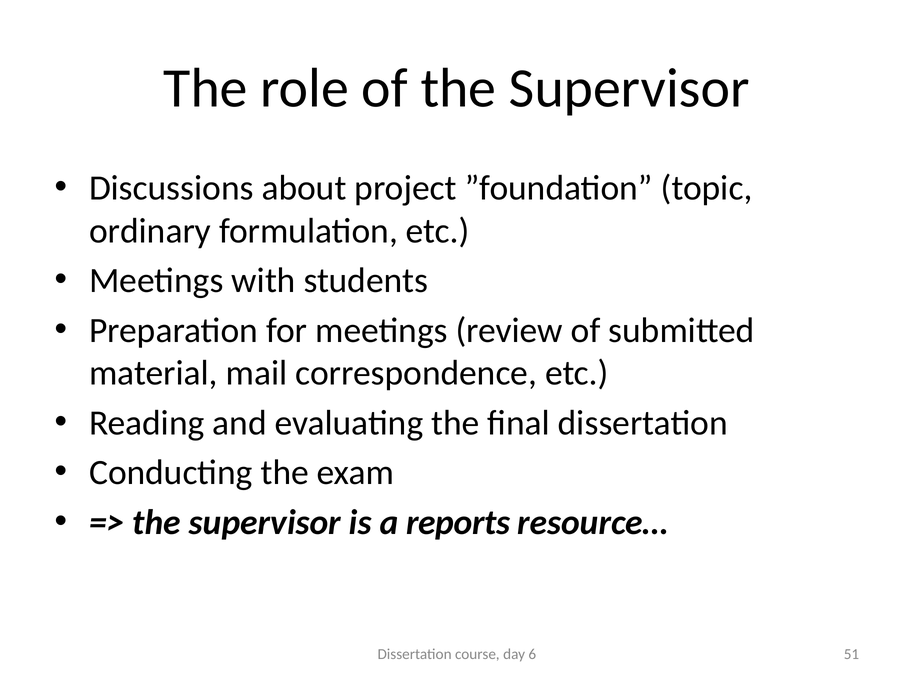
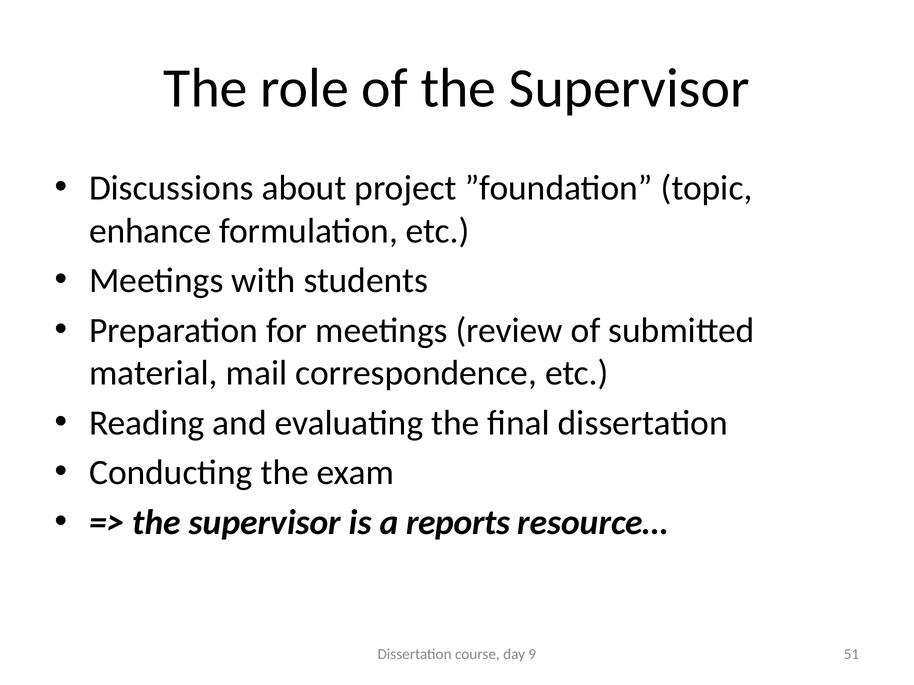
ordinary: ordinary -> enhance (150, 231)
6: 6 -> 9 (532, 654)
